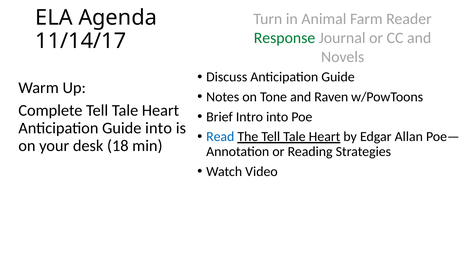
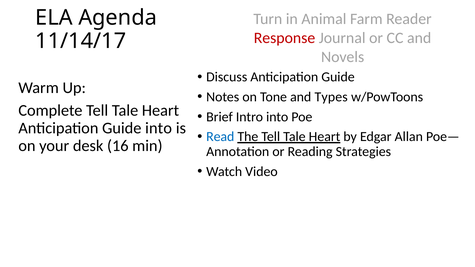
Response colour: green -> red (284, 38)
Raven: Raven -> Types (331, 97)
18: 18 -> 16 (118, 146)
